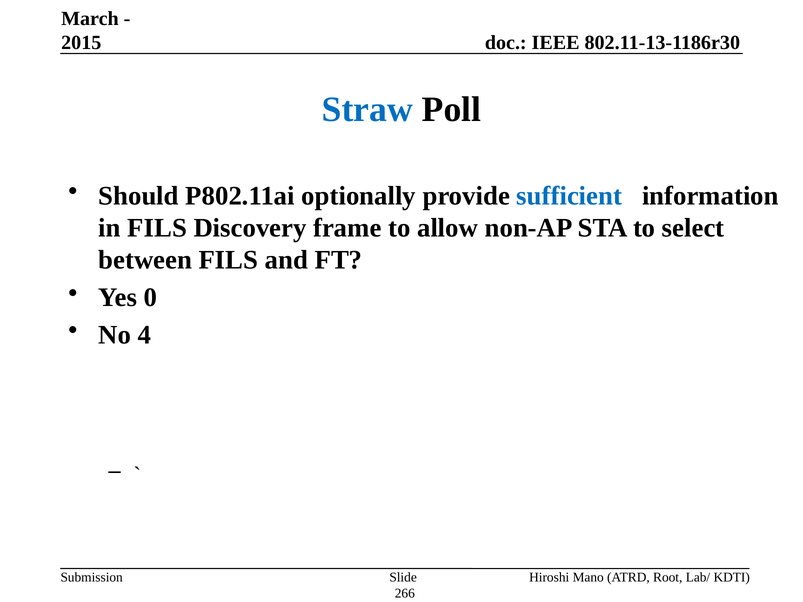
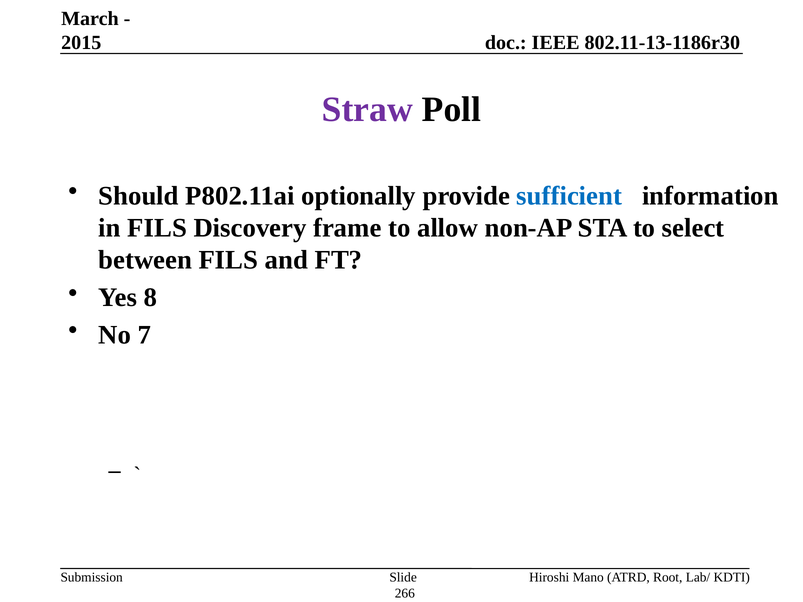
Straw colour: blue -> purple (367, 110)
0: 0 -> 8 (150, 298)
4: 4 -> 7 (145, 335)
